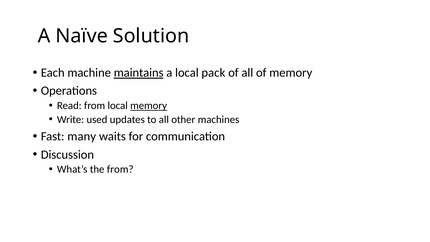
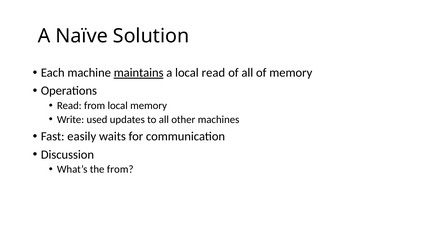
local pack: pack -> read (213, 73)
memory underline: present -> none (149, 106)
many: many -> easily (82, 136)
